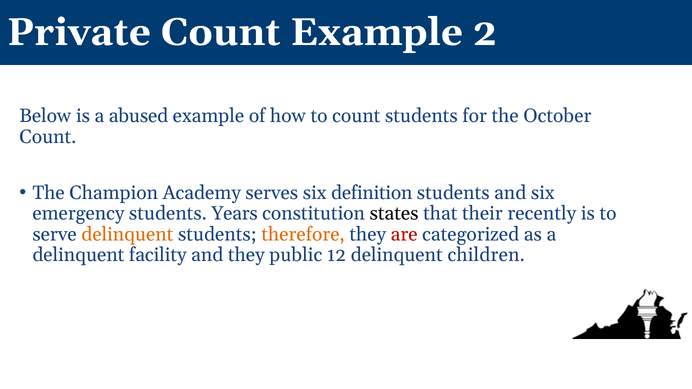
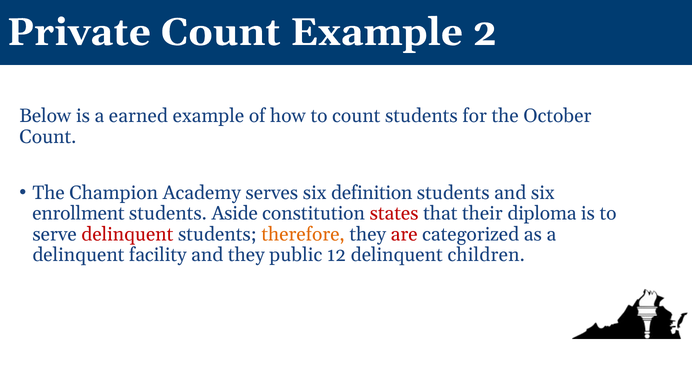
abused: abused -> earned (138, 116)
emergency: emergency -> enrollment (78, 214)
Years: Years -> Aside (235, 214)
states colour: black -> red (394, 214)
recently: recently -> diploma (542, 214)
delinquent colour: orange -> red (127, 234)
